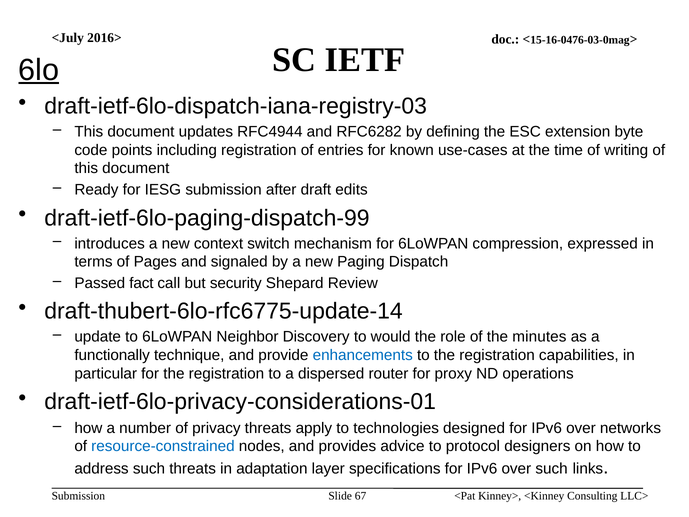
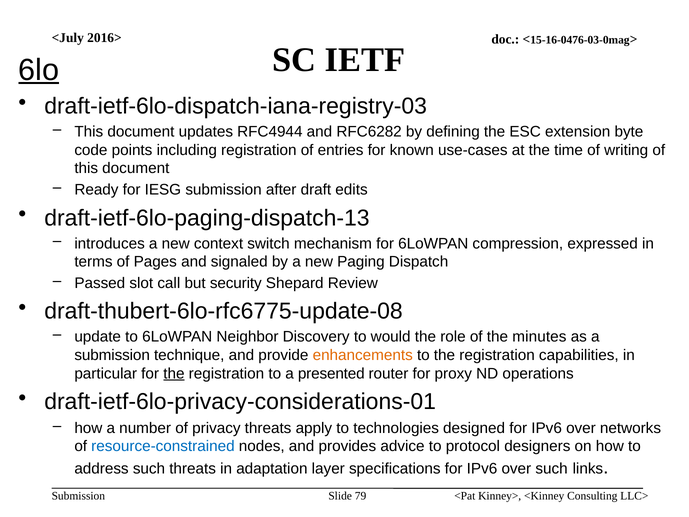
draft-ietf-6lo-paging-dispatch-99: draft-ietf-6lo-paging-dispatch-99 -> draft-ietf-6lo-paging-dispatch-13 (207, 218)
fact: fact -> slot (141, 283)
draft-thubert-6lo-rfc6775-update-14: draft-thubert-6lo-rfc6775-update-14 -> draft-thubert-6lo-rfc6775-update-08 (224, 311)
functionally: functionally -> submission (112, 355)
enhancements colour: blue -> orange (363, 355)
the underline: none -> present (174, 373)
dispersed: dispersed -> presented (331, 373)
67: 67 -> 79 (361, 496)
